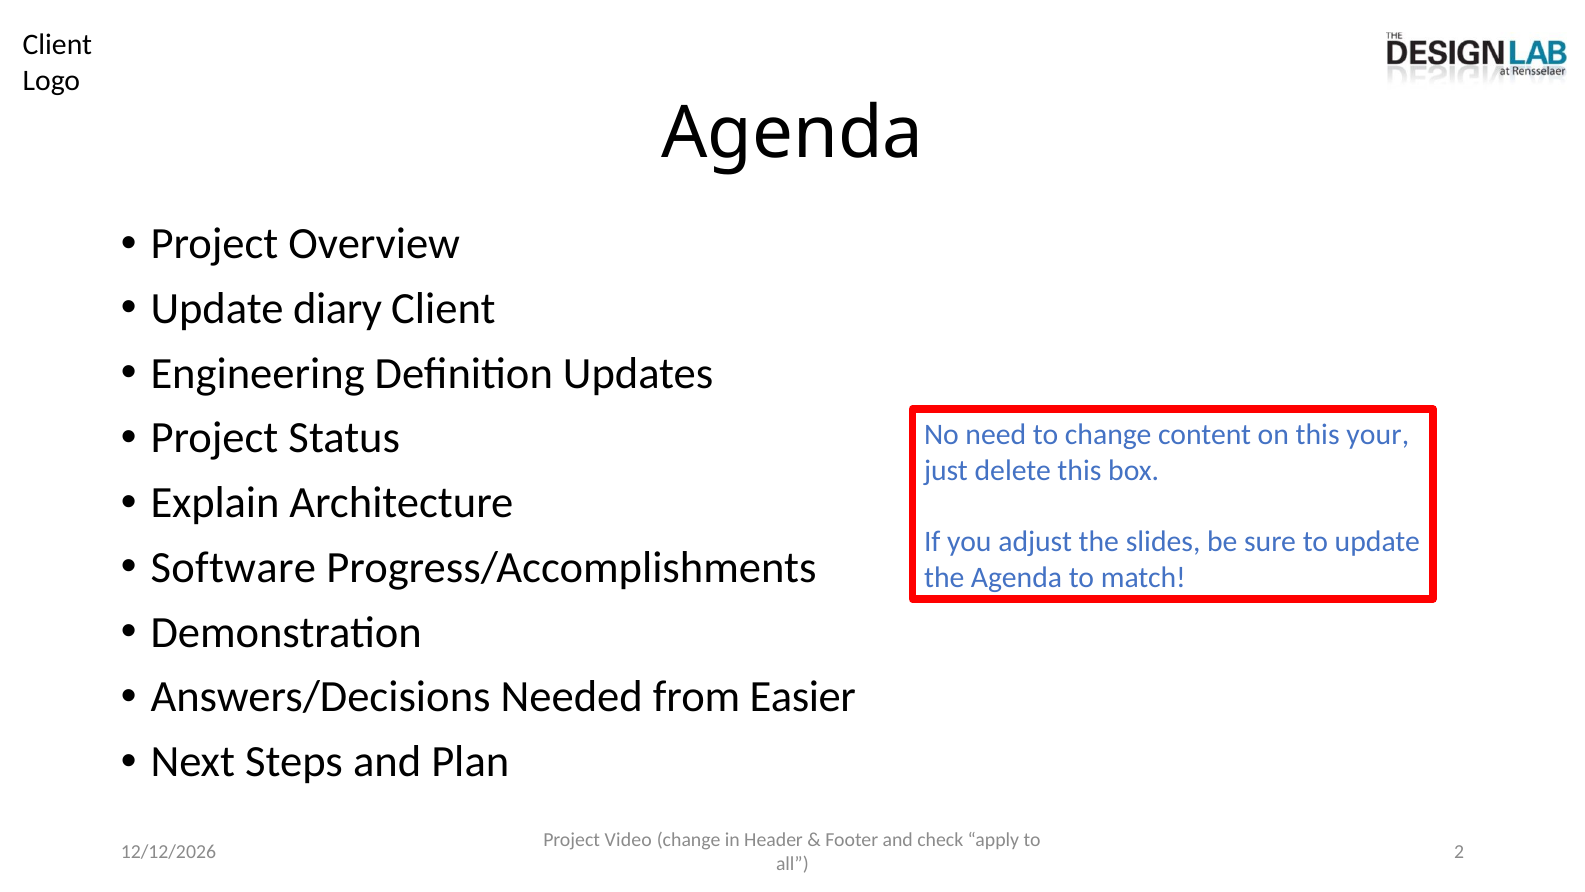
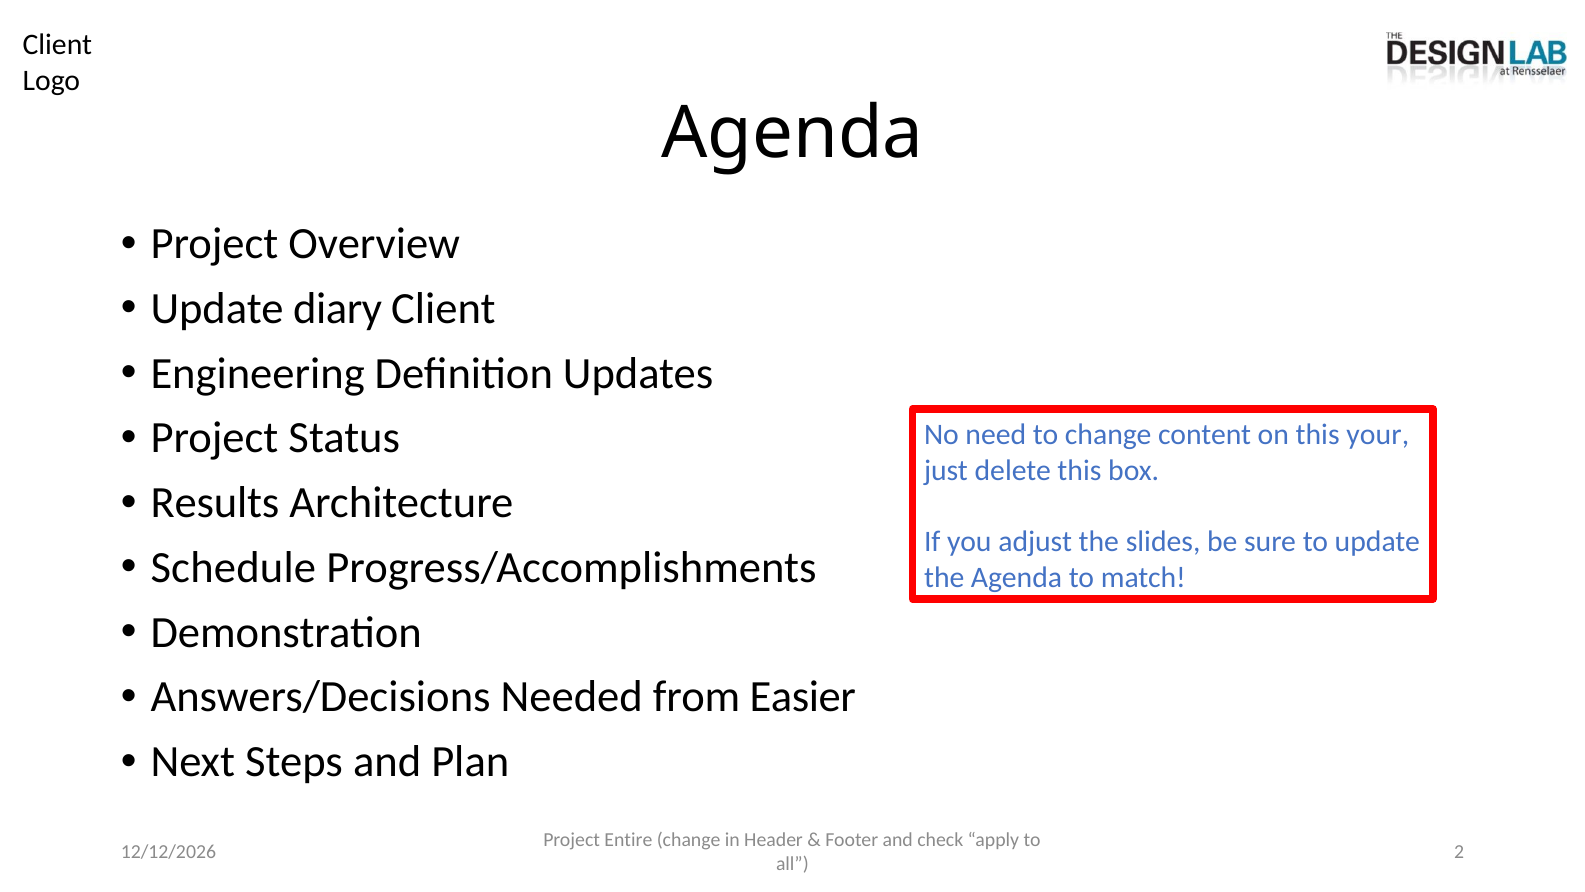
Explain: Explain -> Results (215, 503)
Software: Software -> Schedule (233, 567)
Video: Video -> Entire (628, 840)
